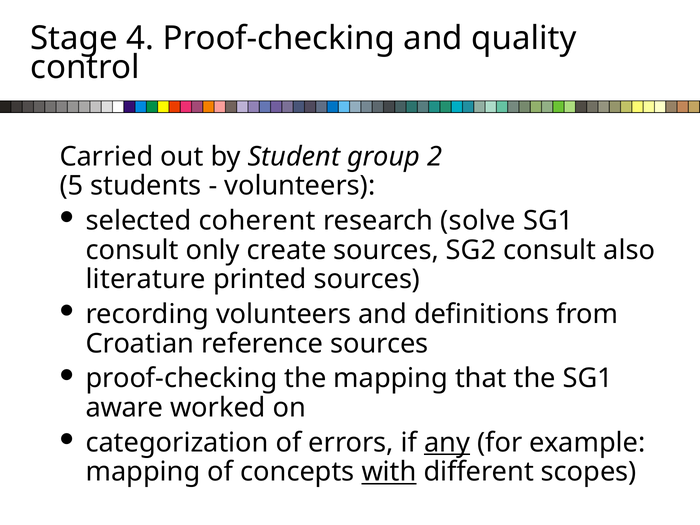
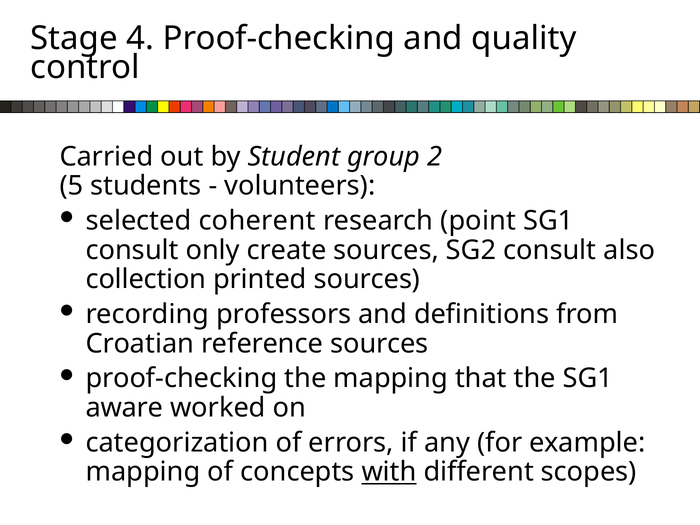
solve: solve -> point (478, 221)
literature: literature -> collection (146, 279)
recording volunteers: volunteers -> professors (284, 314)
any underline: present -> none (447, 443)
